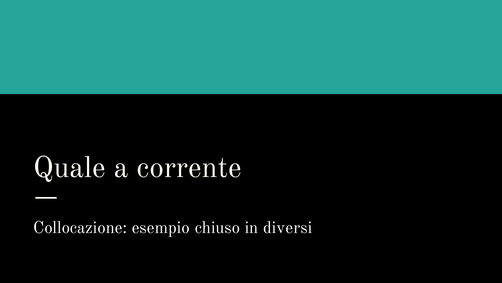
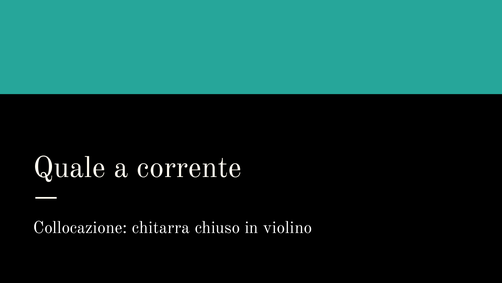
esempio: esempio -> chitarra (161, 227)
diversi: diversi -> violino (288, 227)
